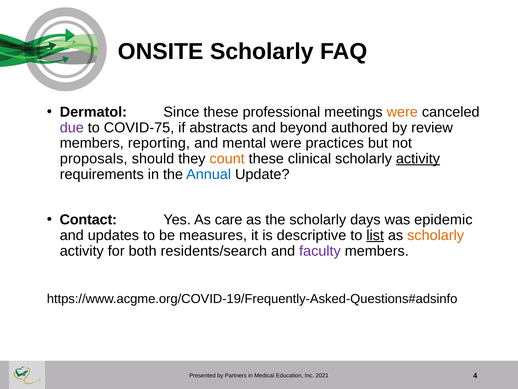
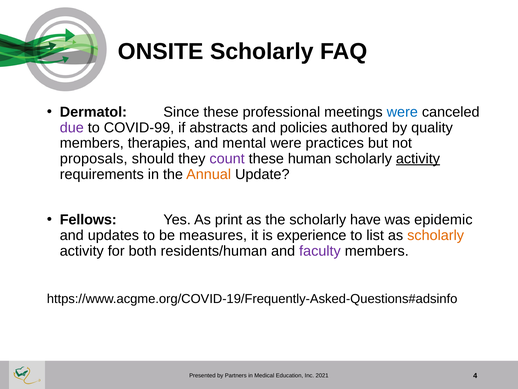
were colour: orange -> blue (402, 112)
COVID-75: COVID-75 -> COVID-99 (139, 127)
beyond: beyond -> policies (304, 127)
review: review -> quality (432, 127)
reporting: reporting -> therapies (159, 143)
count colour: orange -> purple (227, 159)
clinical: clinical -> human (310, 159)
Annual colour: blue -> orange (209, 174)
Contact: Contact -> Fellows (88, 220)
care: care -> print (229, 220)
days: days -> have (365, 220)
descriptive: descriptive -> experience (312, 235)
list underline: present -> none (375, 235)
residents/search: residents/search -> residents/human (214, 251)
